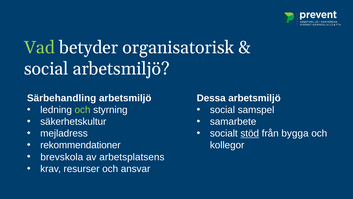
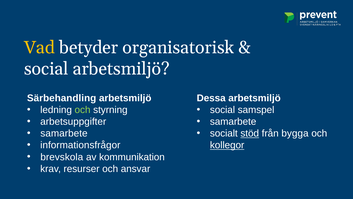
Vad colour: light green -> yellow (40, 47)
säkerhetskultur: säkerhetskultur -> arbetsuppgifter (73, 121)
mejladress: mejladress -> samarbete (64, 133)
rekommendationer: rekommendationer -> informationsfrågor (80, 145)
kollegor underline: none -> present (227, 145)
arbetsplatsens: arbetsplatsens -> kommunikation (132, 157)
